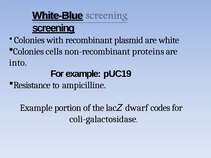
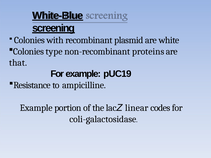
cells: cells -> type (54, 51)
into: into -> that (18, 63)
dwarf: dwarf -> linear (137, 108)
